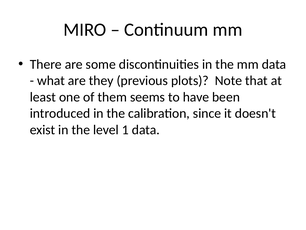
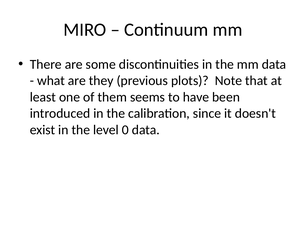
1: 1 -> 0 (125, 130)
